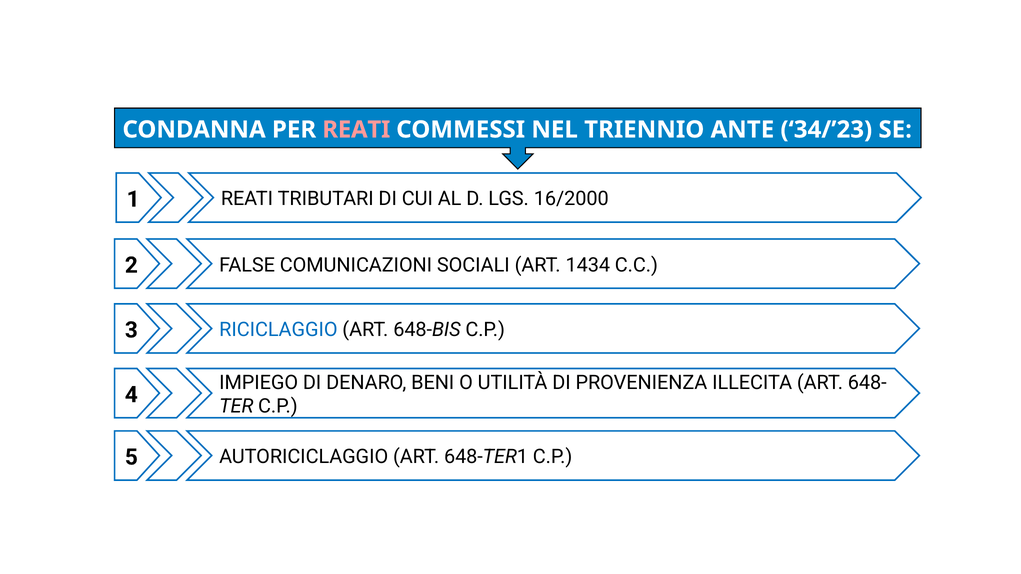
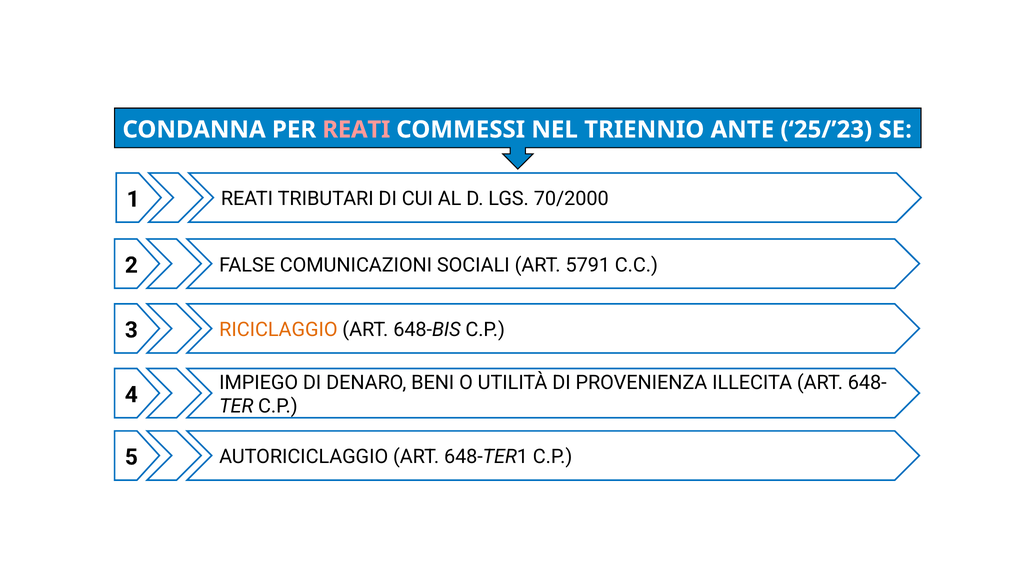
34/’23: 34/’23 -> 25/’23 (826, 130)
16/2000: 16/2000 -> 70/2000 (571, 199)
1434: 1434 -> 5791 (588, 265)
RICICLAGGIO colour: blue -> orange (278, 330)
